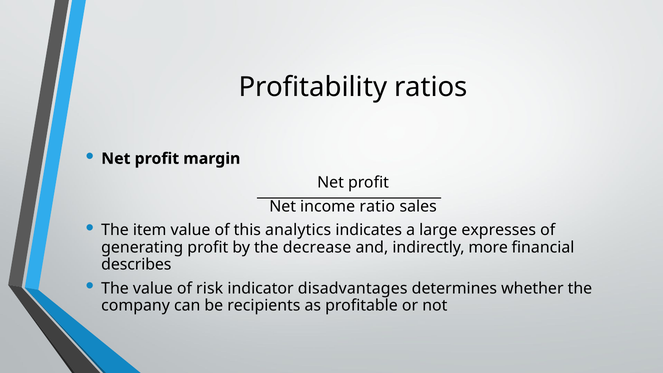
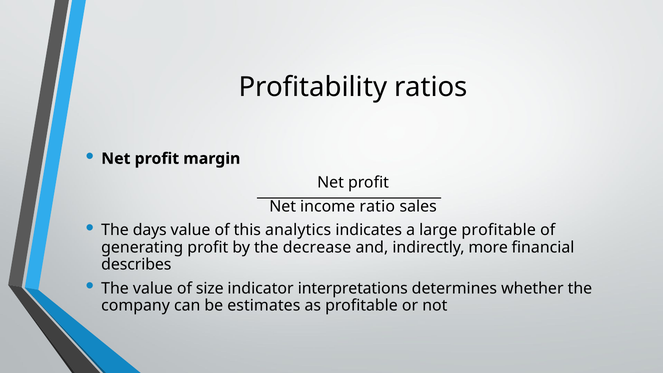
item: item -> days (150, 230)
large expresses: expresses -> profitable (499, 230)
risk: risk -> size (210, 288)
disadvantages: disadvantages -> interpretations (353, 288)
recipients: recipients -> estimates (264, 305)
